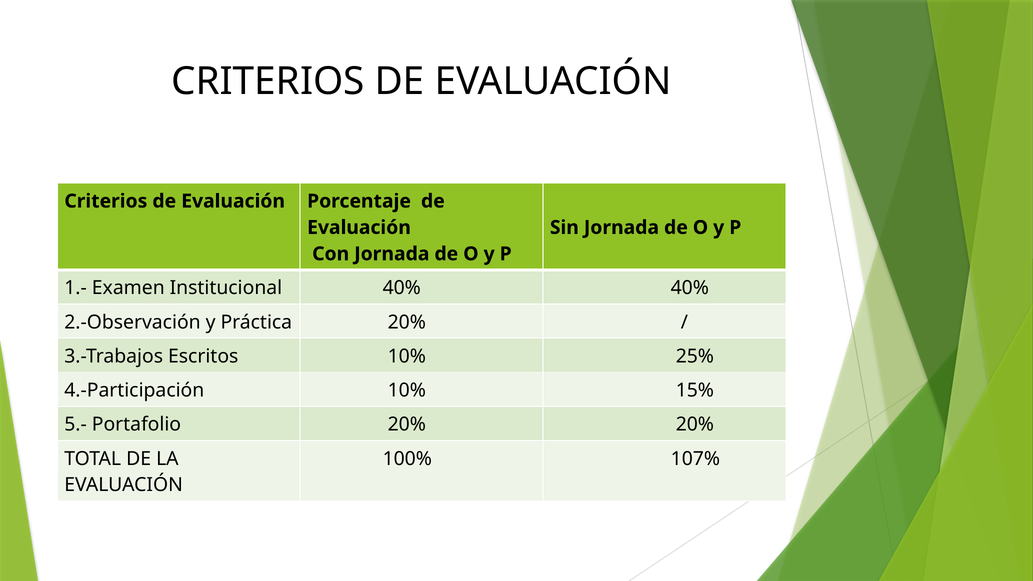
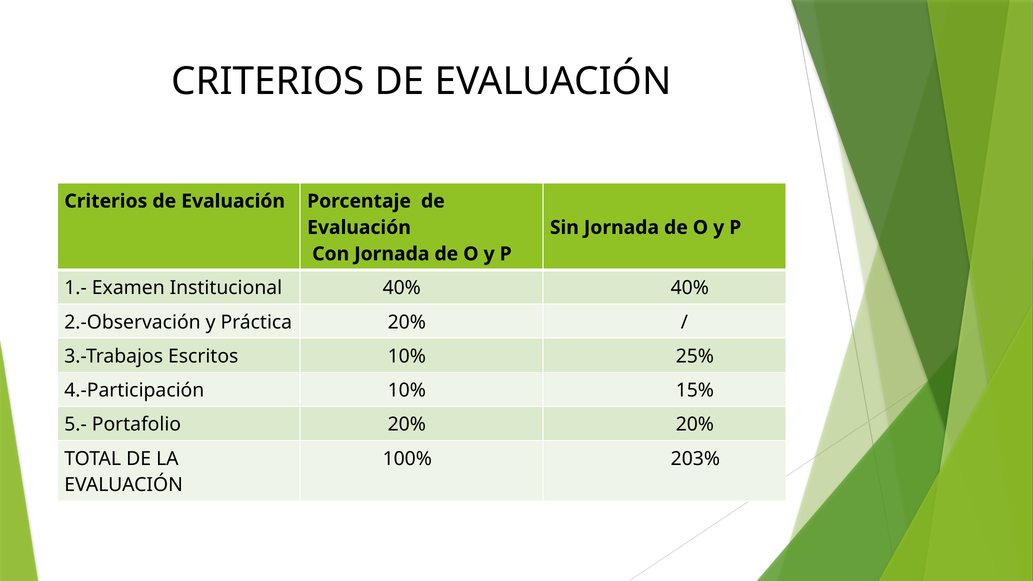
107%: 107% -> 203% (695, 459)
